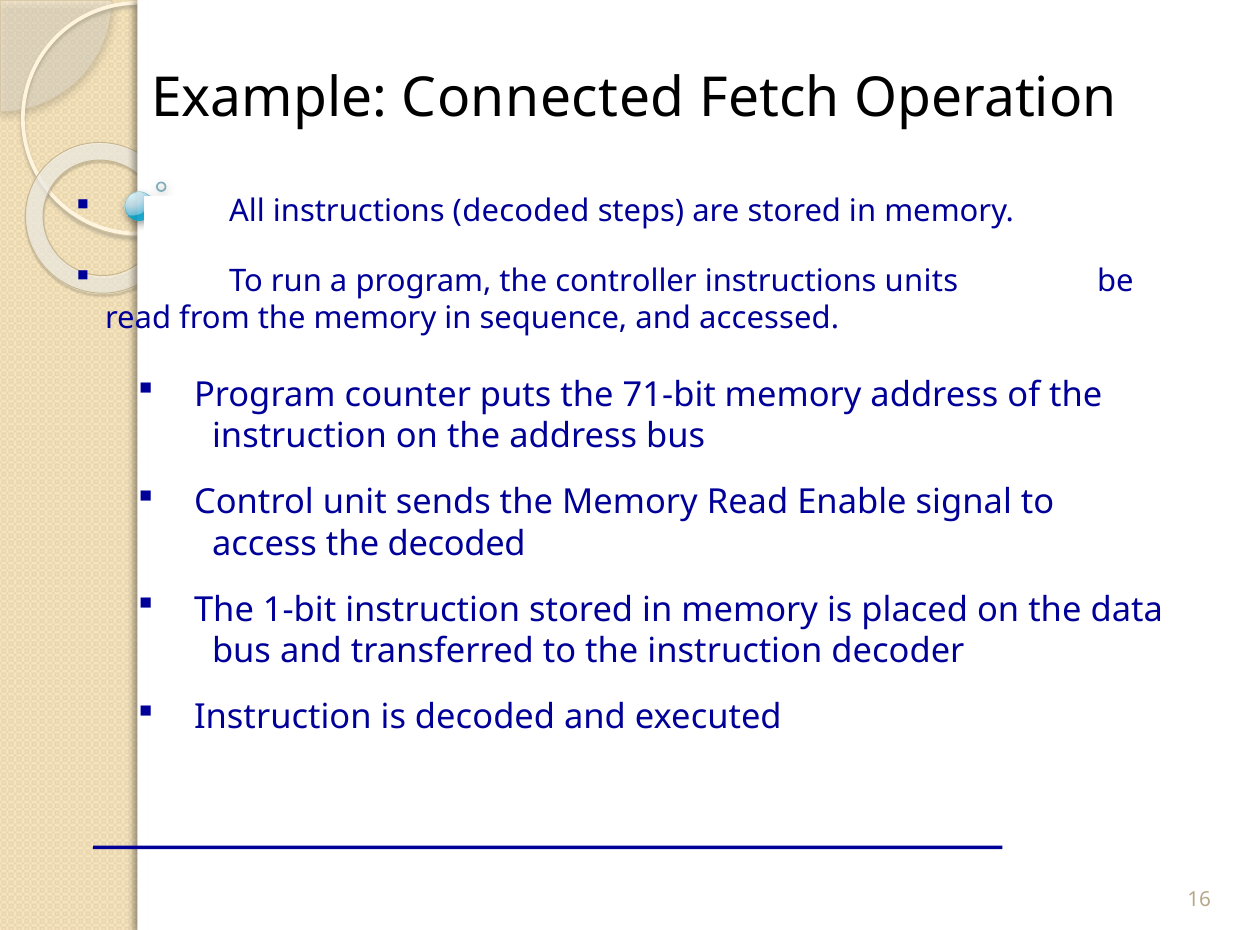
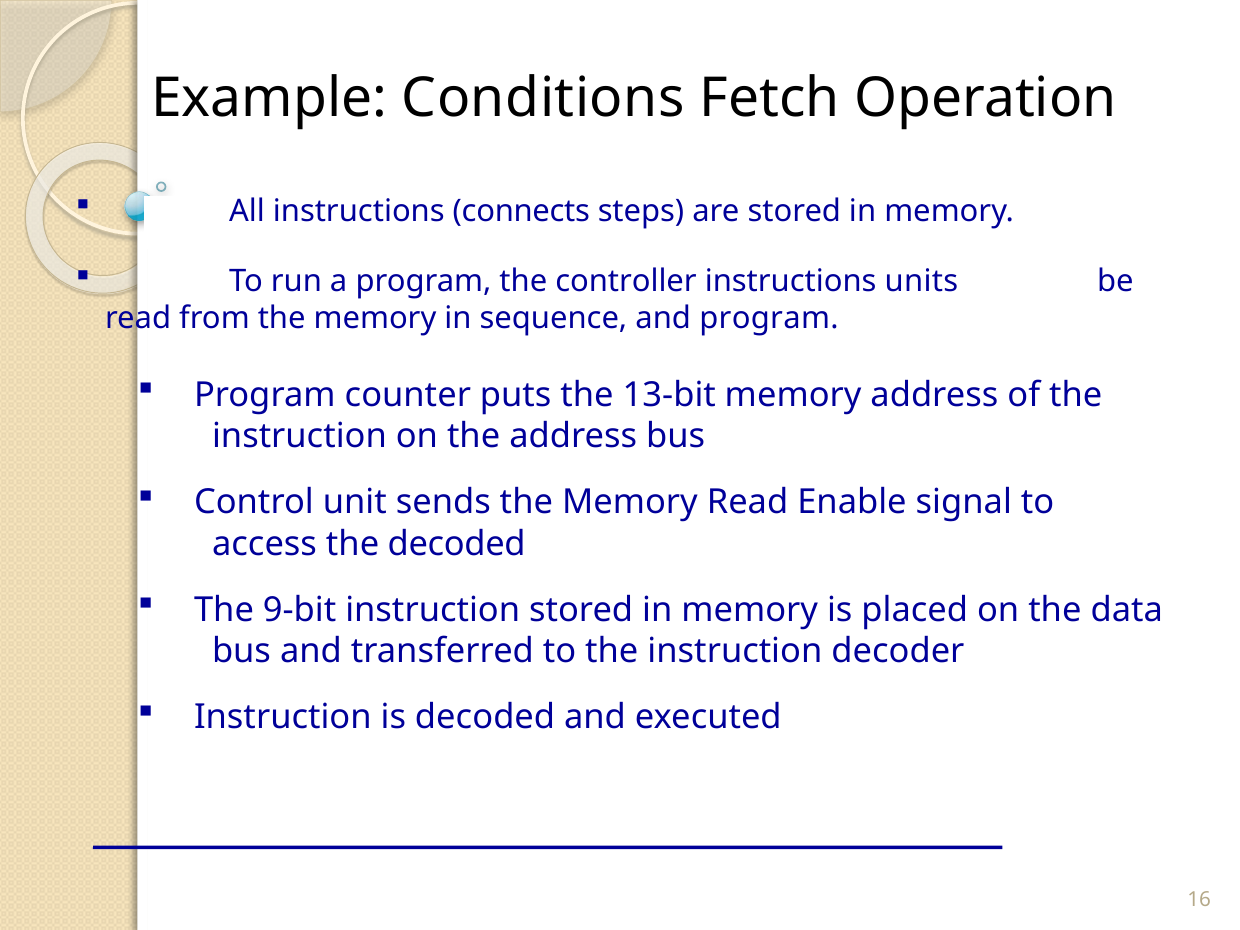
Connected: Connected -> Conditions (543, 99)
instructions decoded: decoded -> connects (521, 211)
and accessed: accessed -> program (769, 318)
71-bit: 71-bit -> 13-bit (669, 395)
1-bit: 1-bit -> 9-bit (300, 610)
